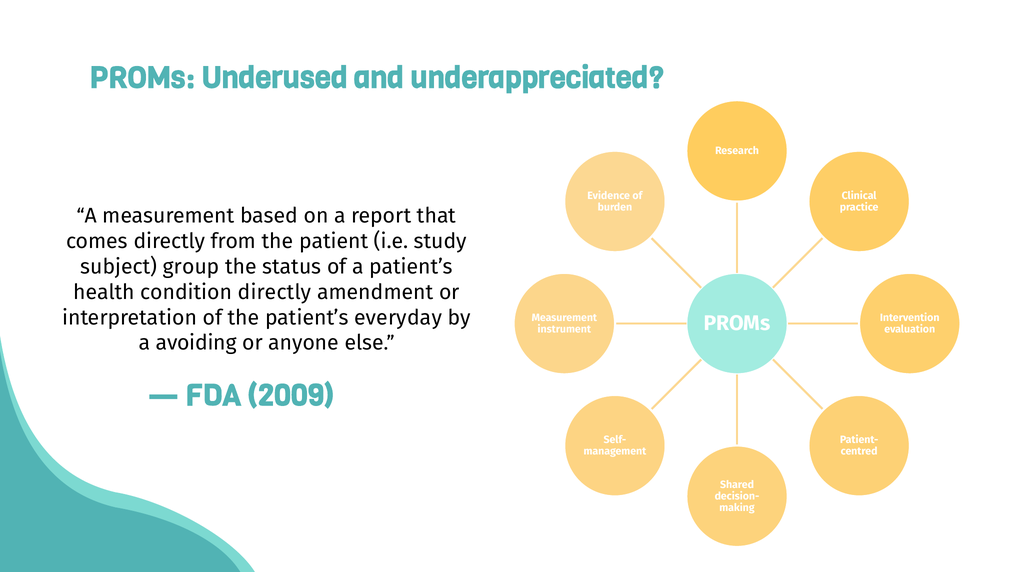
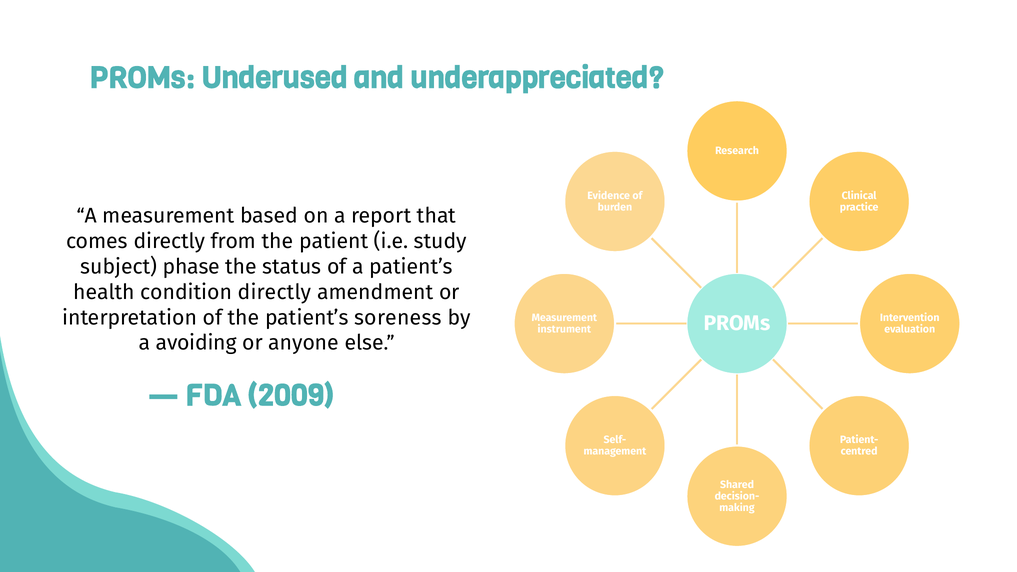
group: group -> phase (191, 267)
everyday: everyday -> soreness (398, 318)
